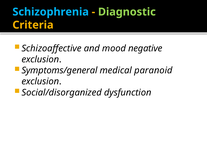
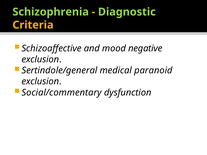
Schizophrenia colour: light blue -> light green (51, 12)
Symptoms/general: Symptoms/general -> Sertindole/general (59, 71)
Social/disorganized: Social/disorganized -> Social/commentary (62, 93)
